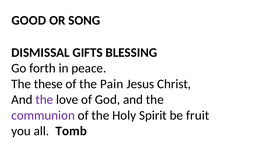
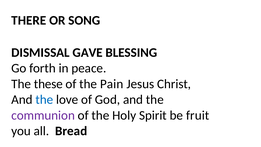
GOOD: GOOD -> THERE (29, 20)
GIFTS: GIFTS -> GAVE (88, 53)
the colour: purple -> blue (44, 100)
Tomb: Tomb -> Bread (71, 131)
